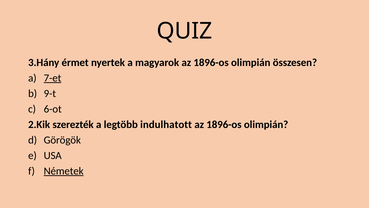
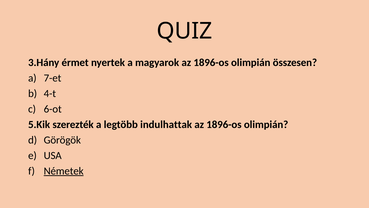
7-et underline: present -> none (53, 78)
9-t: 9-t -> 4-t (50, 93)
2.Kik: 2.Kik -> 5.Kik (39, 124)
indulhatott: indulhatott -> indulhattak (166, 124)
